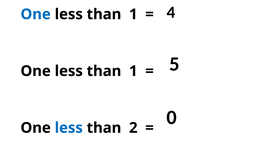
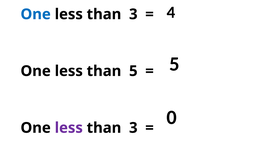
1: 1 -> 3 (133, 14)
1: 1 -> 5 (133, 71)
less colour: blue -> purple (69, 127)
2: 2 -> 3 (133, 127)
